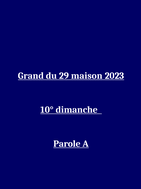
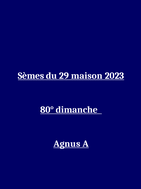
Grand: Grand -> Sèmes (31, 75)
10°: 10° -> 80° (47, 109)
Parole: Parole -> Agnus (67, 143)
